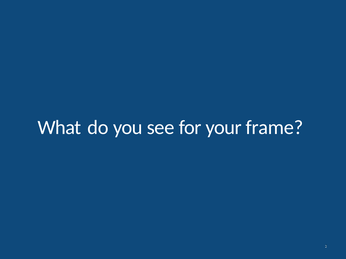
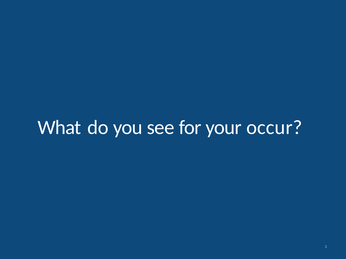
frame: frame -> occur (274, 128)
